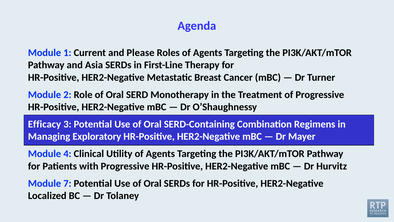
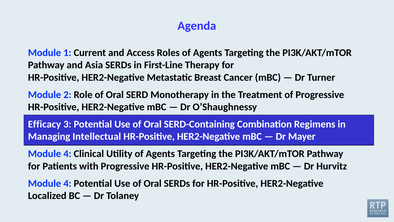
Please: Please -> Access (141, 53)
Exploratory: Exploratory -> Intellectual (97, 136)
7: 7 -> 4 (67, 183)
